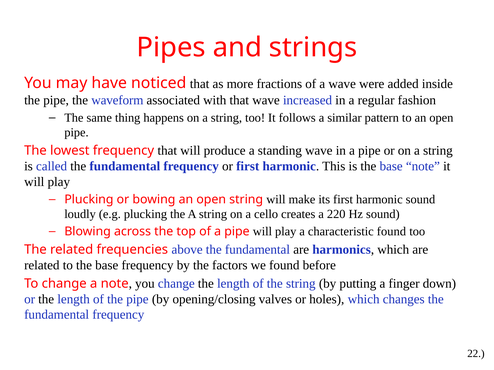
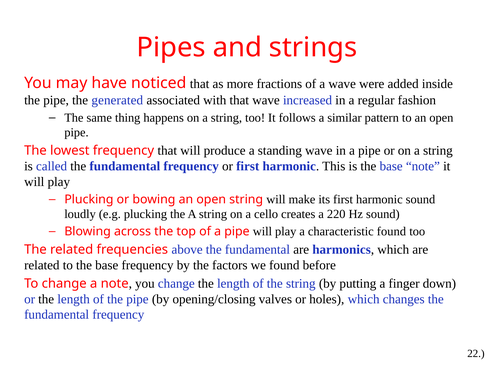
waveform: waveform -> generated (117, 100)
